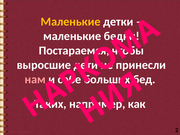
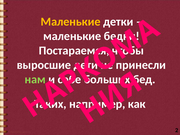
нам colour: pink -> light green (35, 79)
